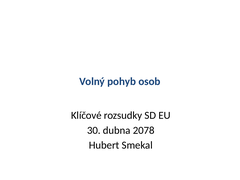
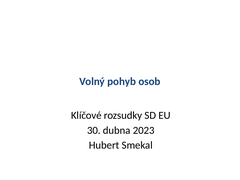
2078: 2078 -> 2023 (144, 130)
